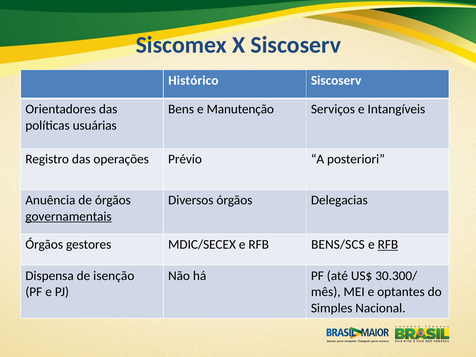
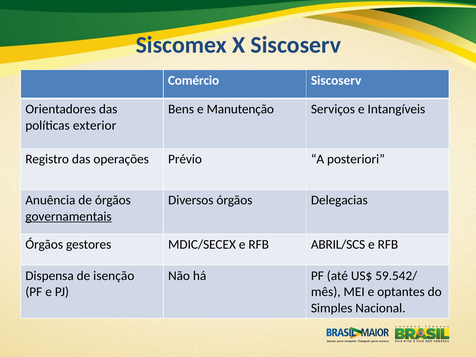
Histórico: Histórico -> Comércio (194, 80)
usuárias: usuárias -> exterior (95, 125)
BENS/SCS: BENS/SCS -> ABRIL/SCS (338, 245)
RFB underline: present -> none (388, 245)
30.300/: 30.300/ -> 59.542/ (396, 276)
